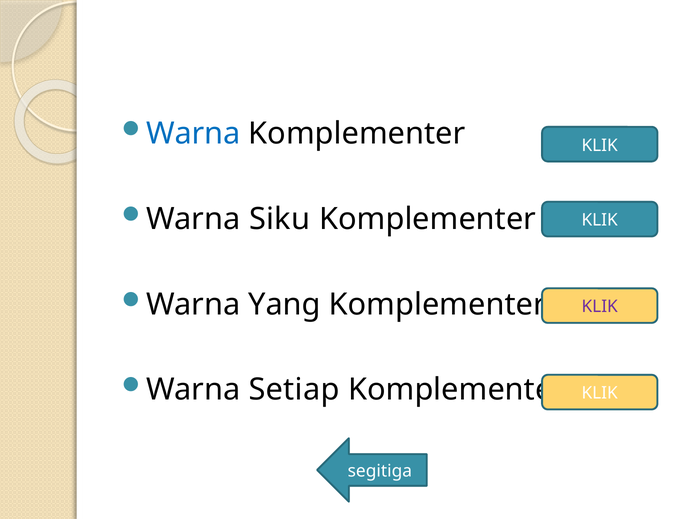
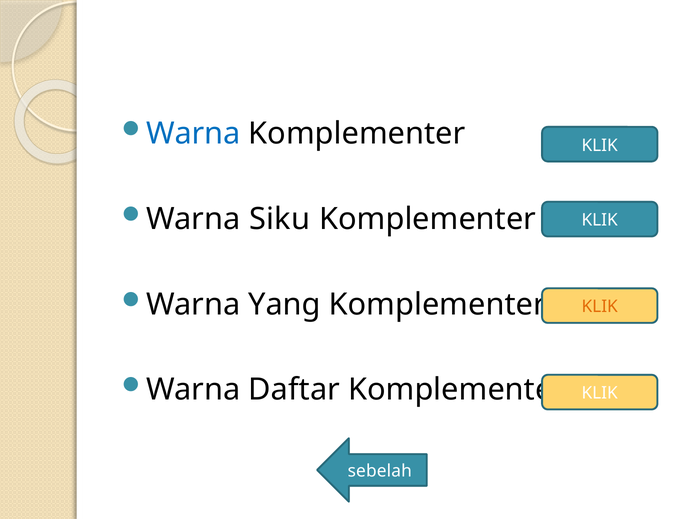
KLIK colour: purple -> orange (600, 307)
Setiap: Setiap -> Daftar (294, 390)
segitiga: segitiga -> sebelah (380, 471)
